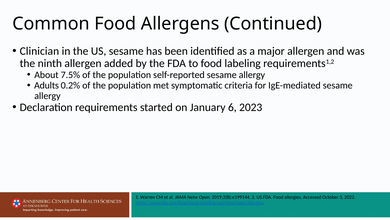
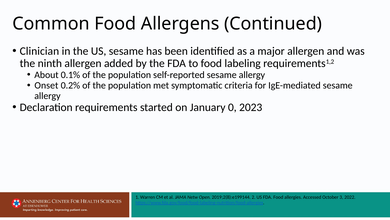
7.5%: 7.5% -> 0.1% (70, 75)
Adults: Adults -> Onset (46, 85)
6: 6 -> 0 (232, 107)
